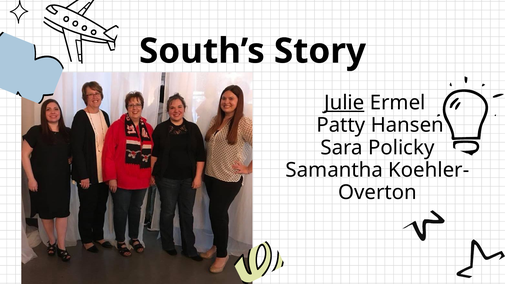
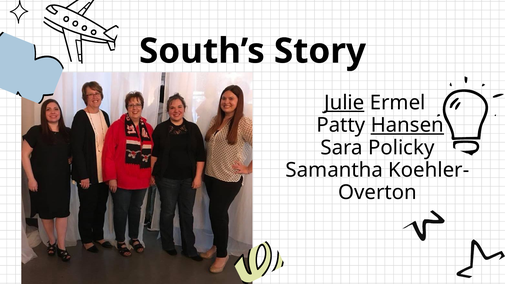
Hansen underline: none -> present (407, 125)
